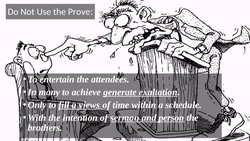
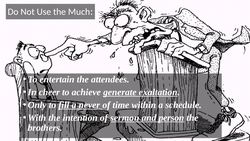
Prove: Prove -> Much (79, 12)
many: many -> cheer (49, 92)
views: views -> never (89, 105)
